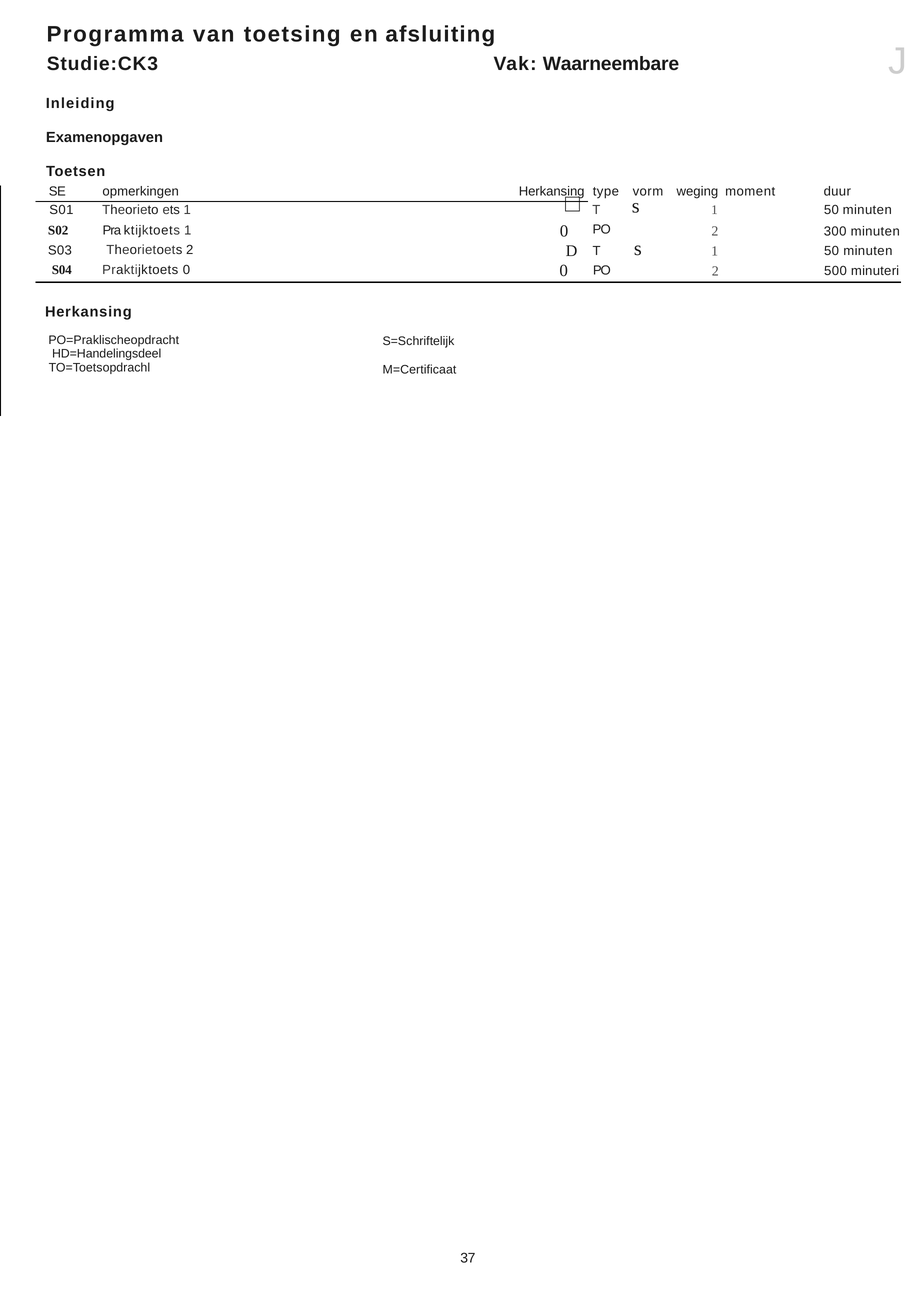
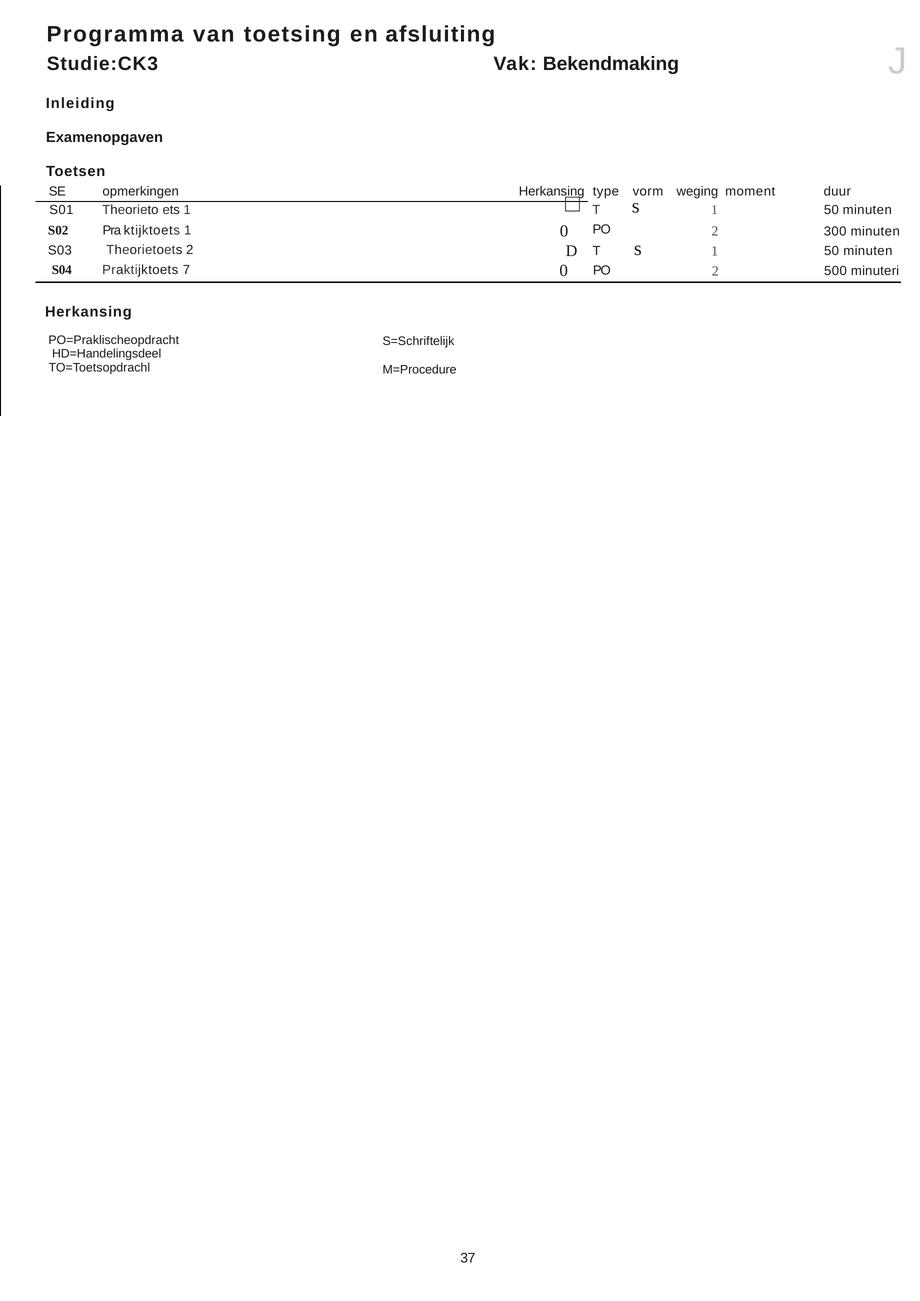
Waarneembare: Waarneembare -> Bekendmaking (611, 64)
Praktijktoets 0: 0 -> 7 (186, 270)
M=Certificaat: M=Certificaat -> M=Procedure (420, 370)
